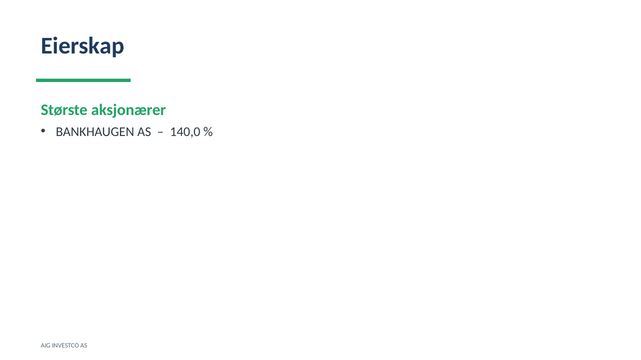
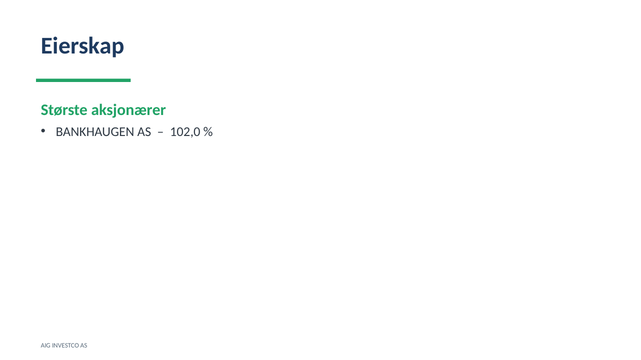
140,0: 140,0 -> 102,0 (185, 132)
